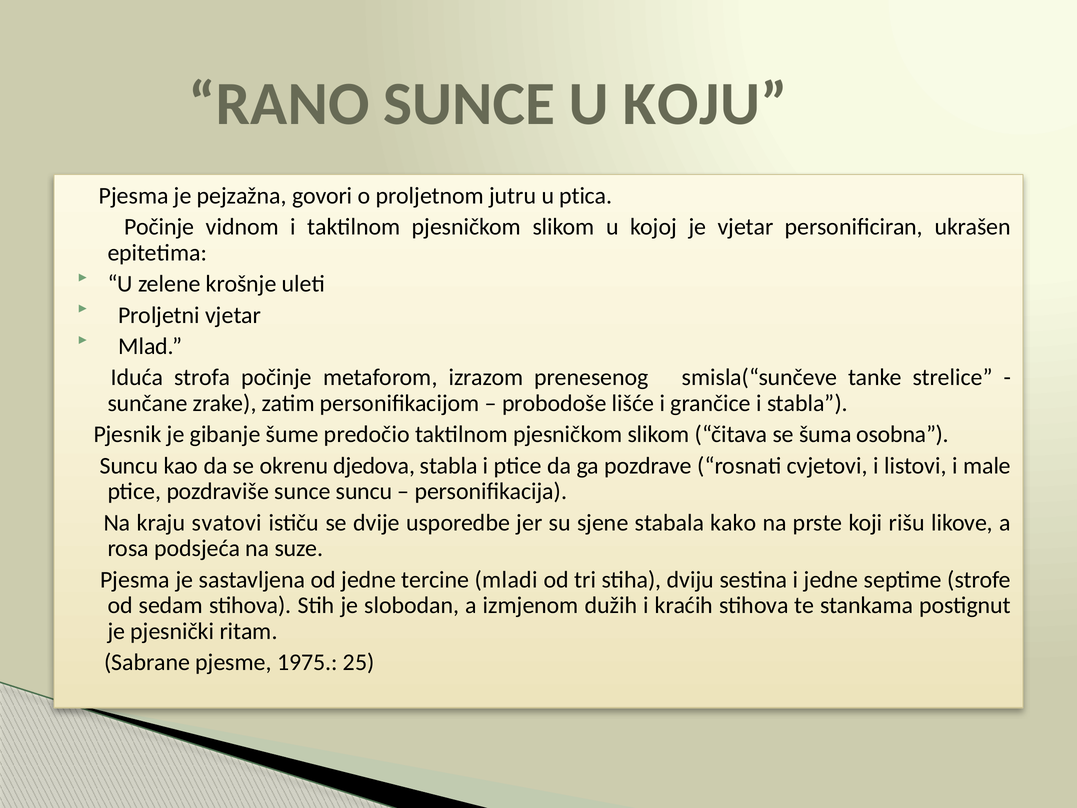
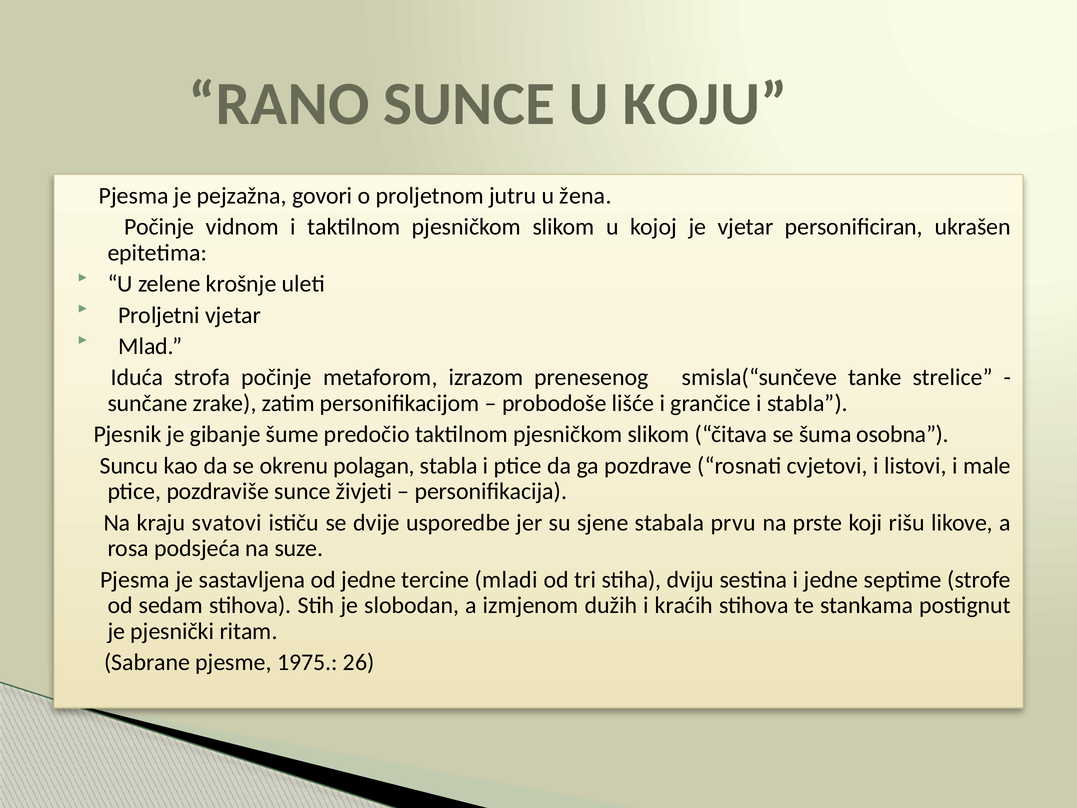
ptica: ptica -> žena (586, 196)
djedova: djedova -> polagan (374, 466)
sunce suncu: suncu -> živjeti (364, 491)
kako: kako -> prvu (733, 523)
25: 25 -> 26 (359, 662)
